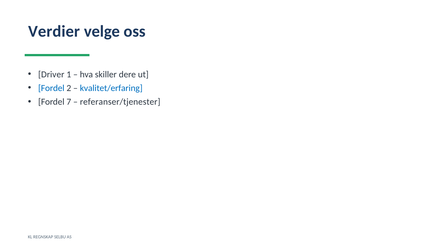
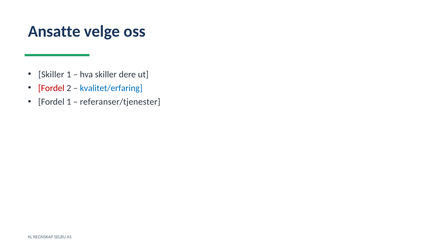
Verdier: Verdier -> Ansatte (54, 31)
Driver: Driver -> Skiller (51, 74)
Fordel colour: blue -> red (51, 88)
Fordel 7: 7 -> 1 (69, 102)
